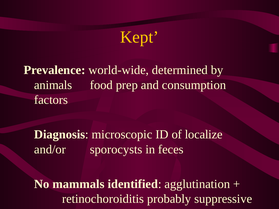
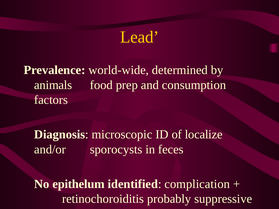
Kept: Kept -> Lead (140, 37)
mammals: mammals -> epithelum (79, 184)
agglutination: agglutination -> complication (197, 184)
